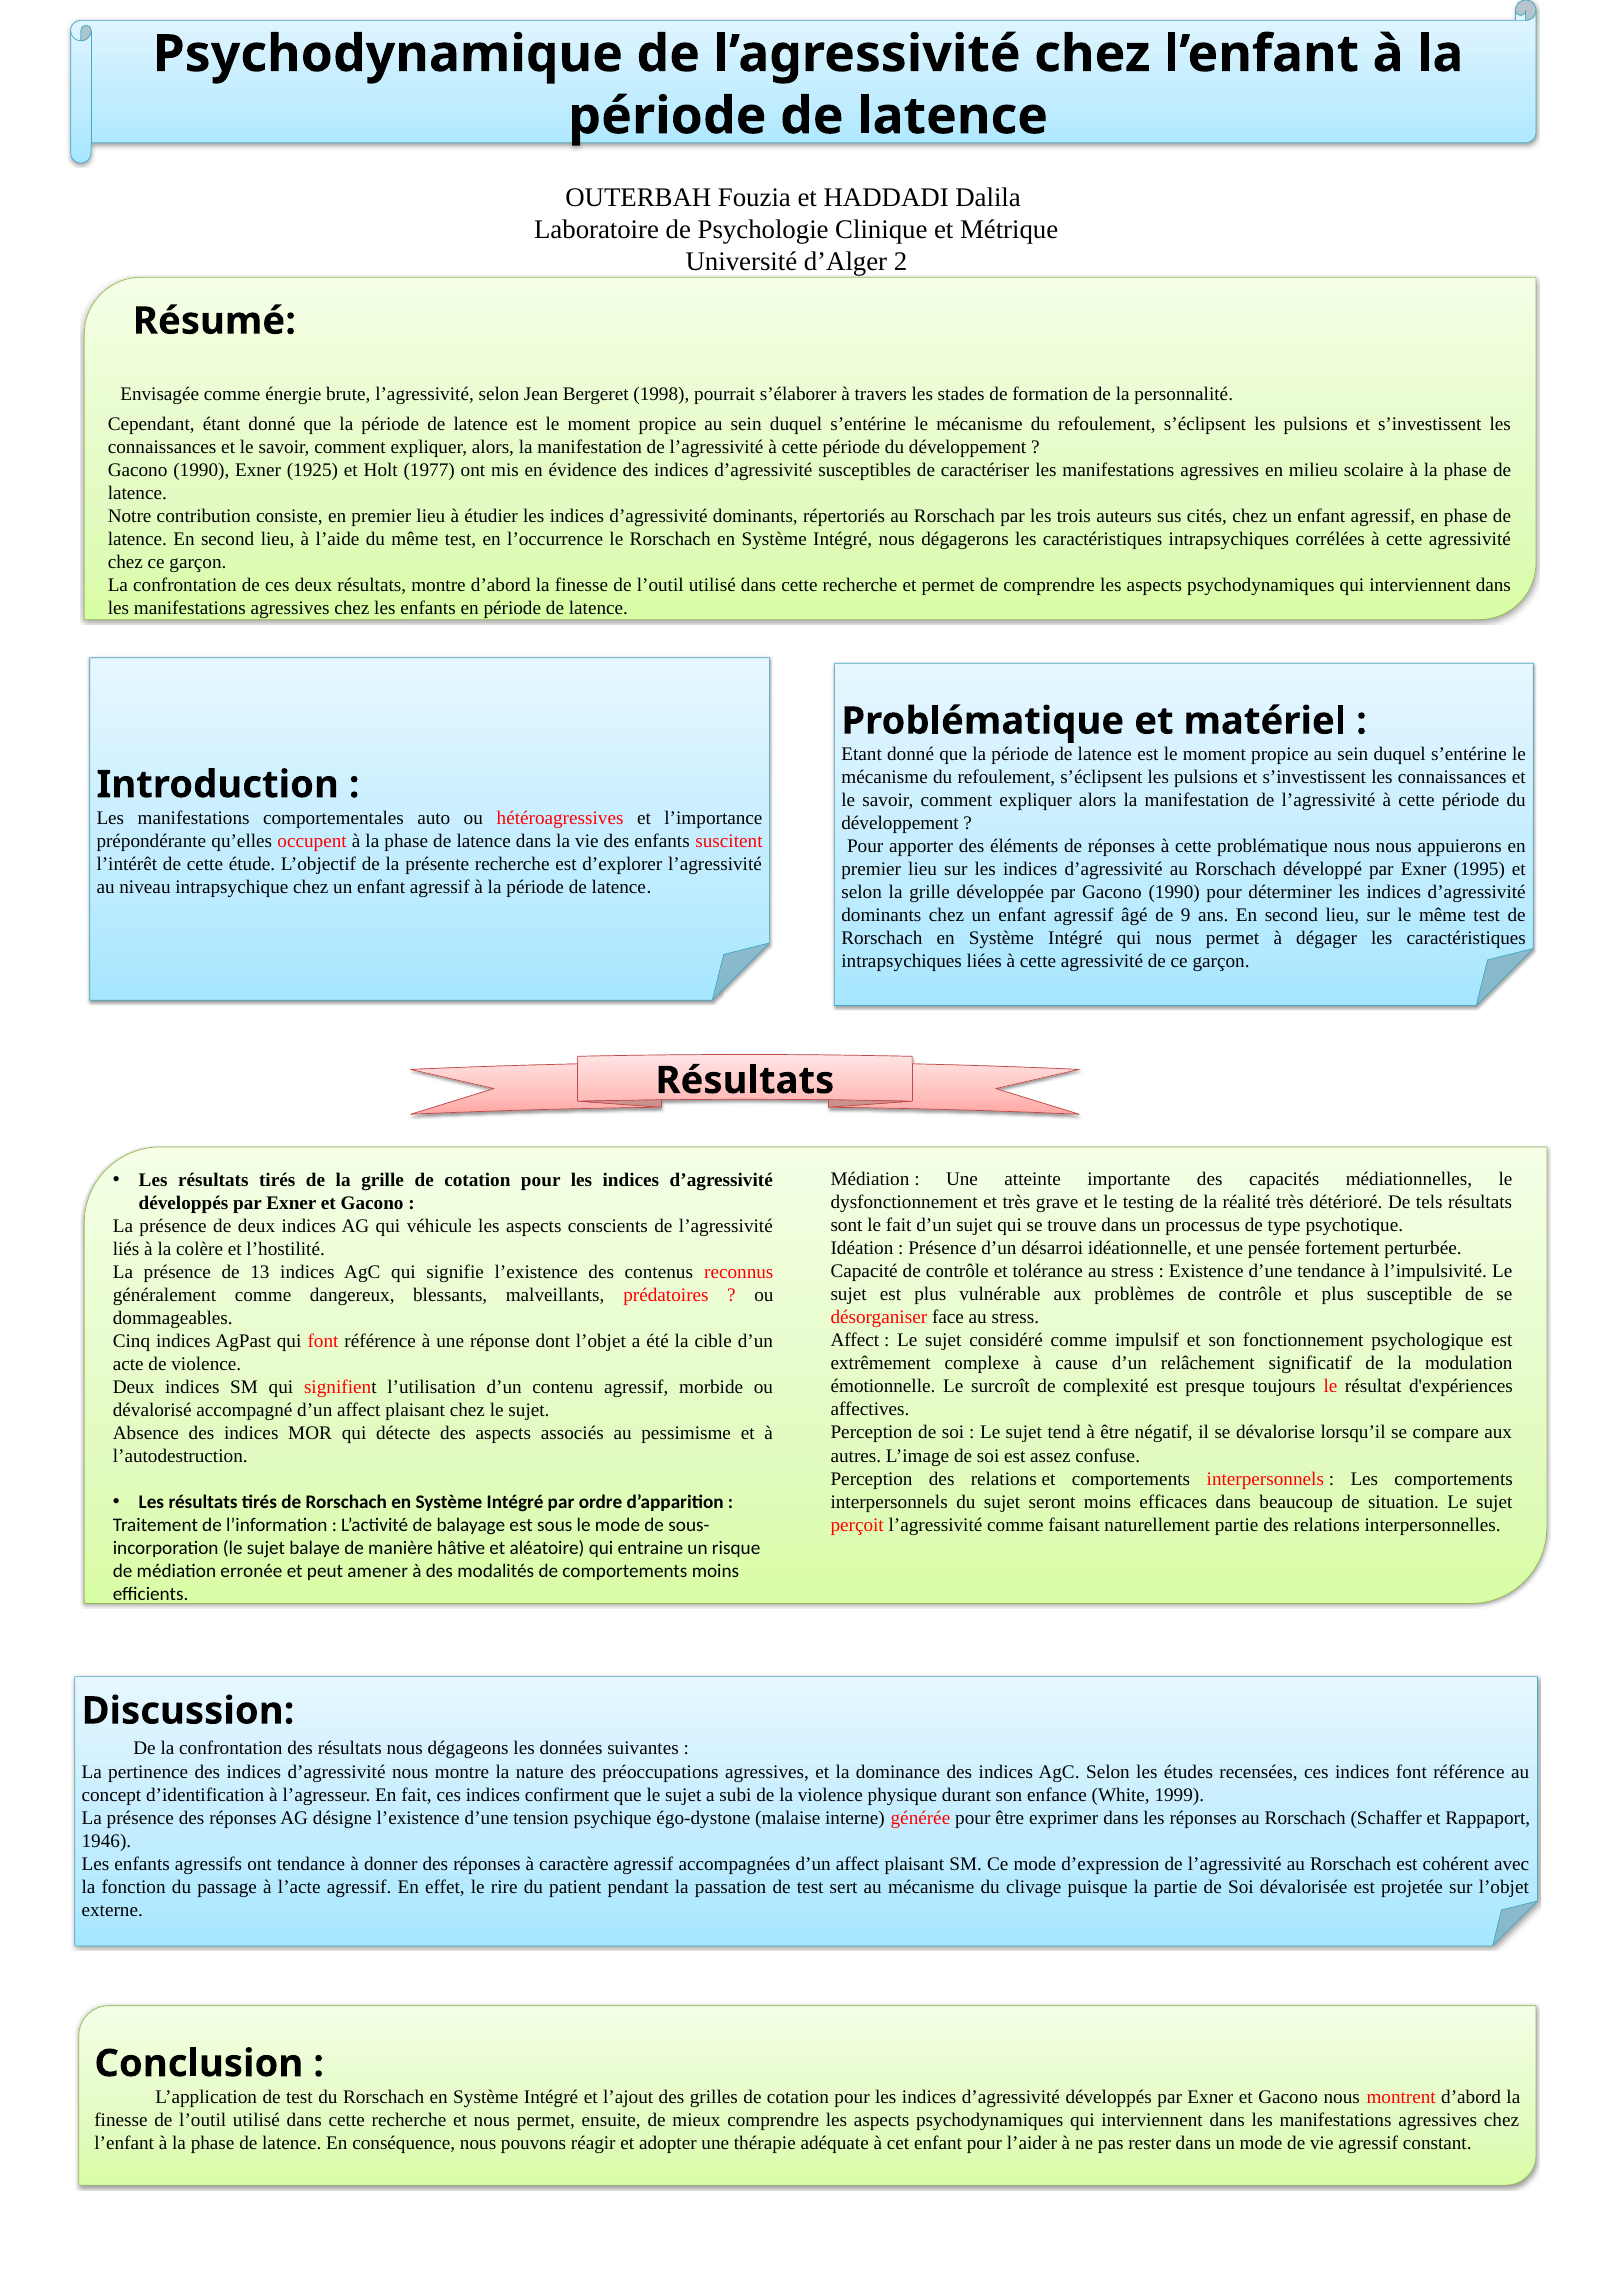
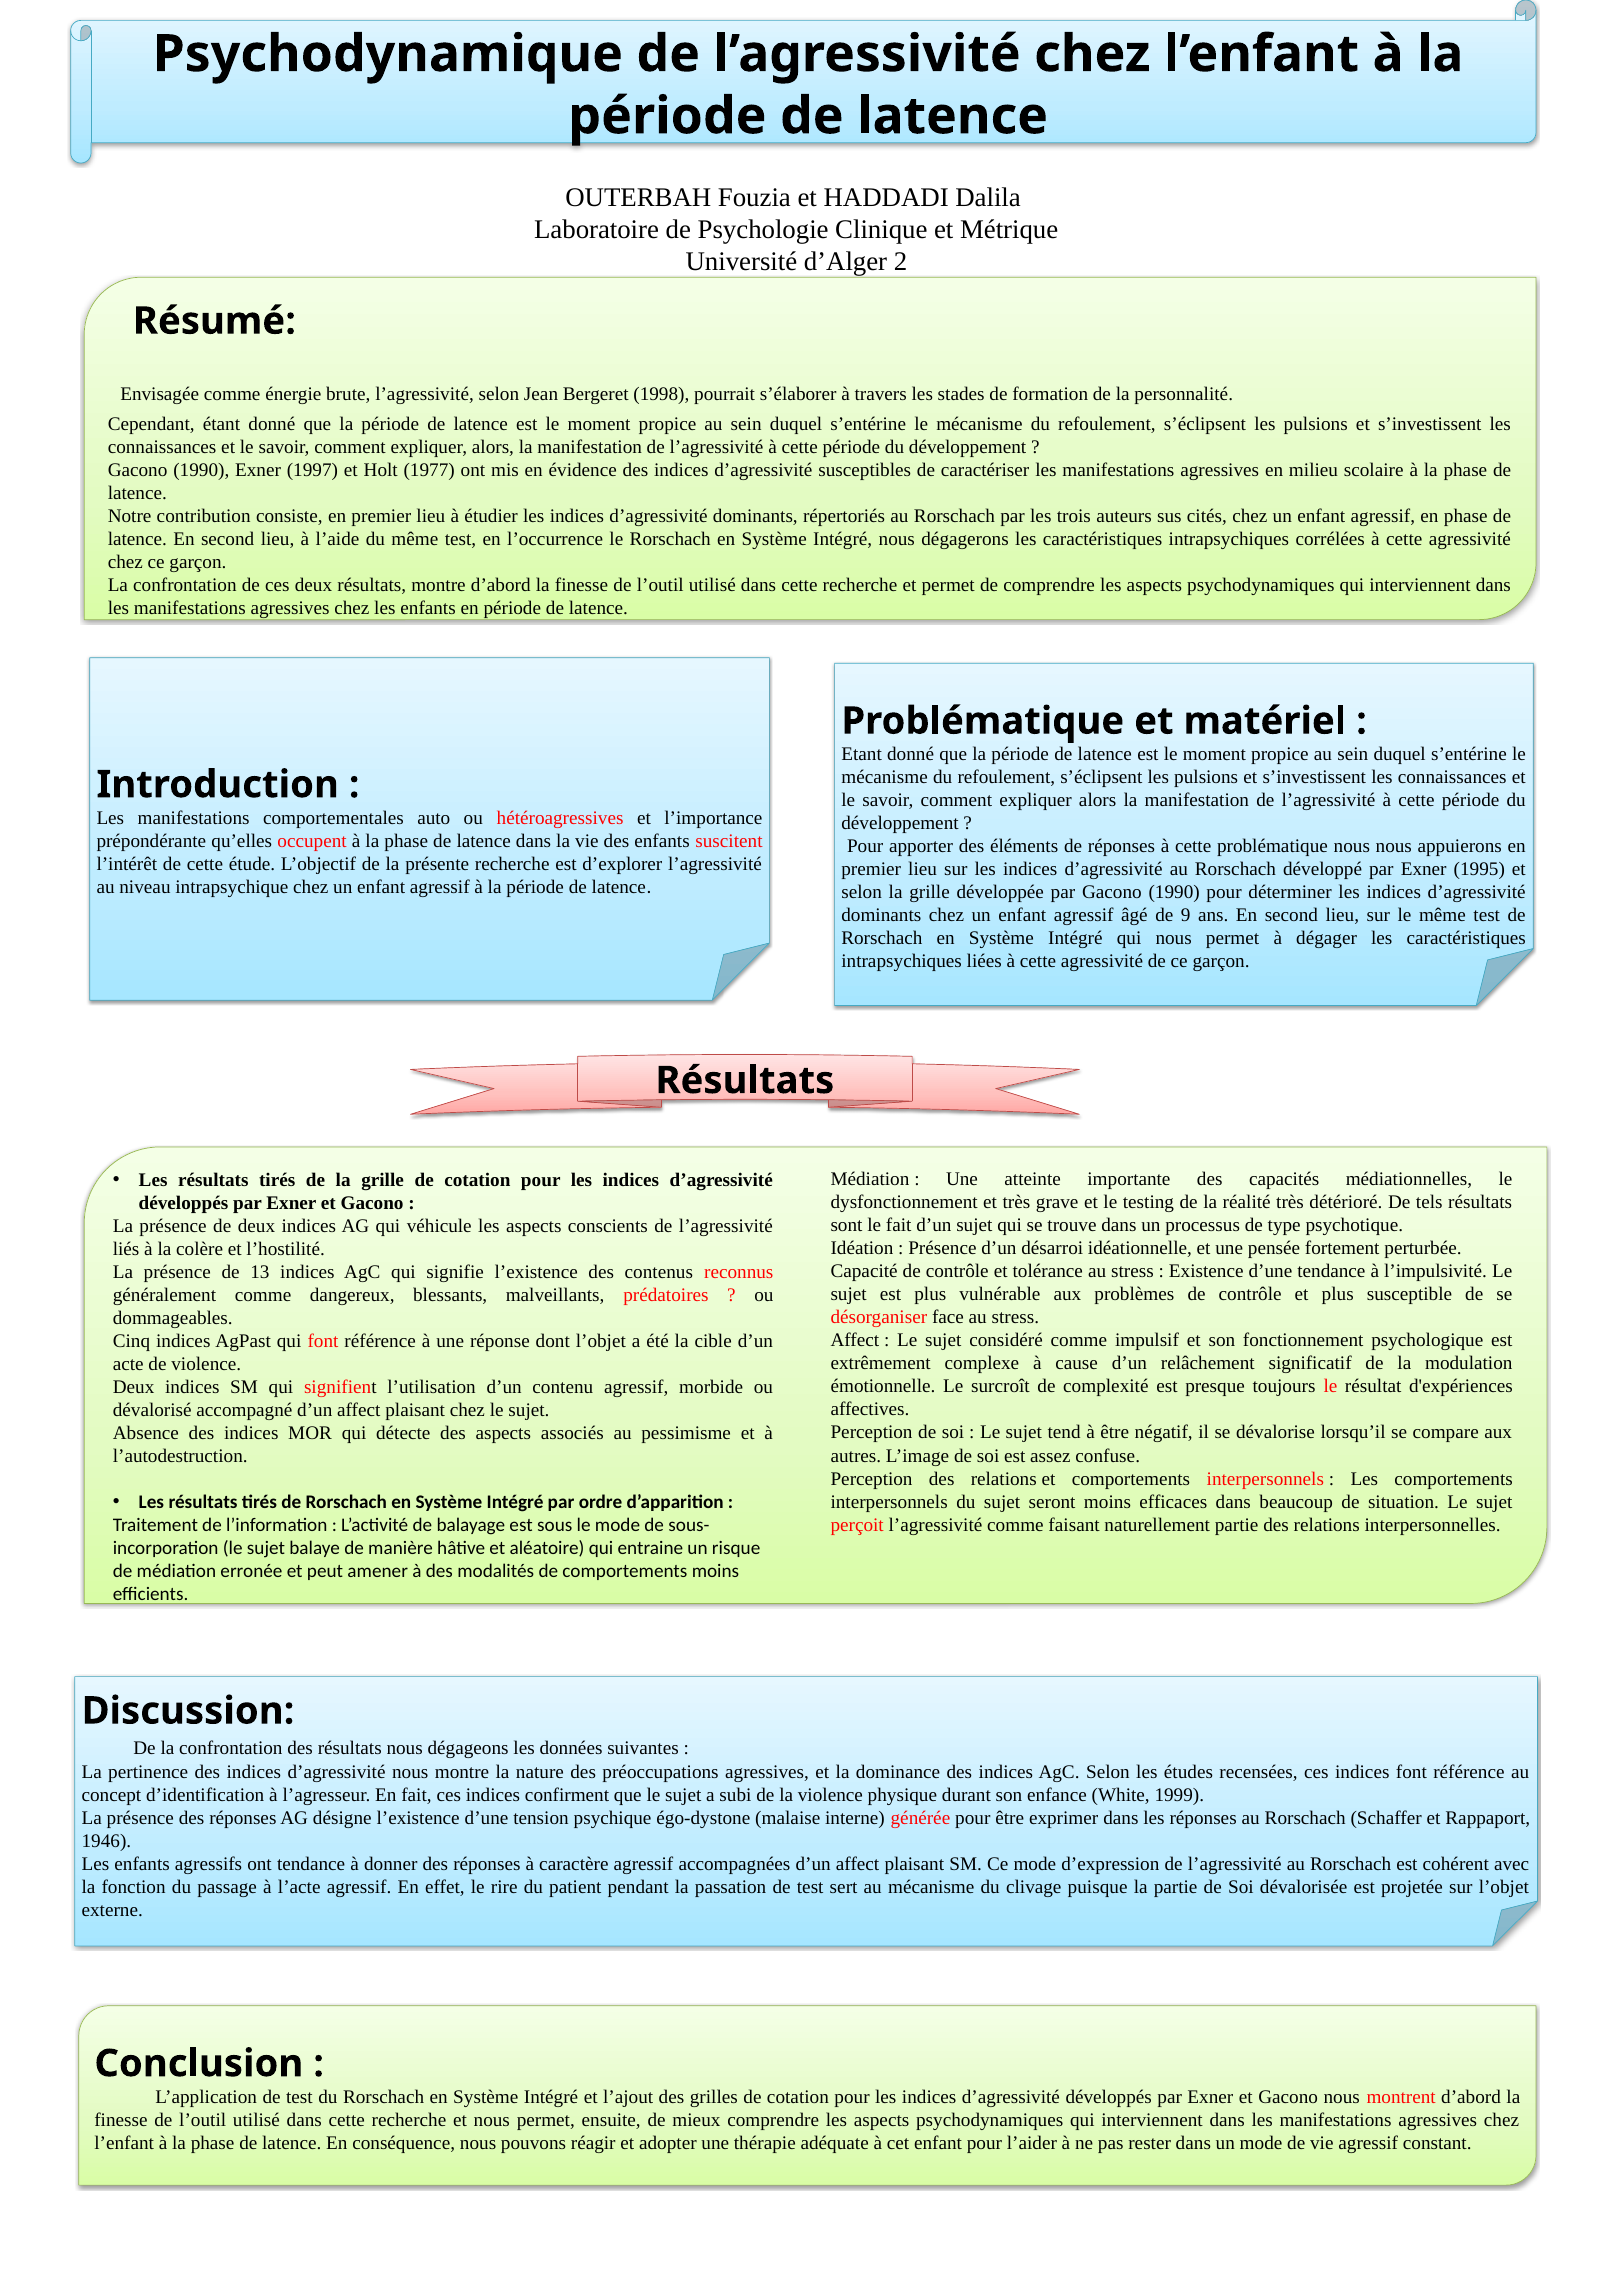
1925: 1925 -> 1997 (312, 471)
